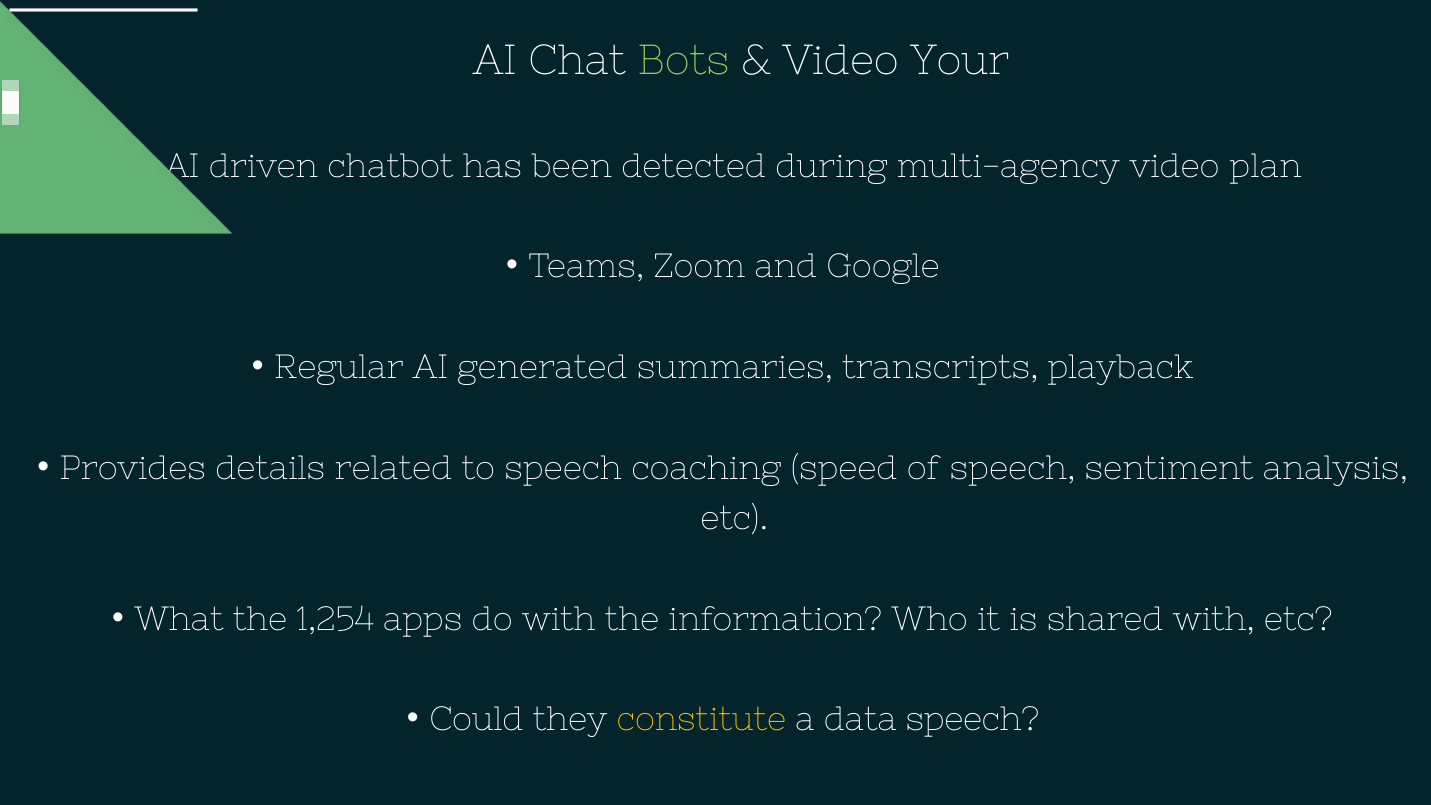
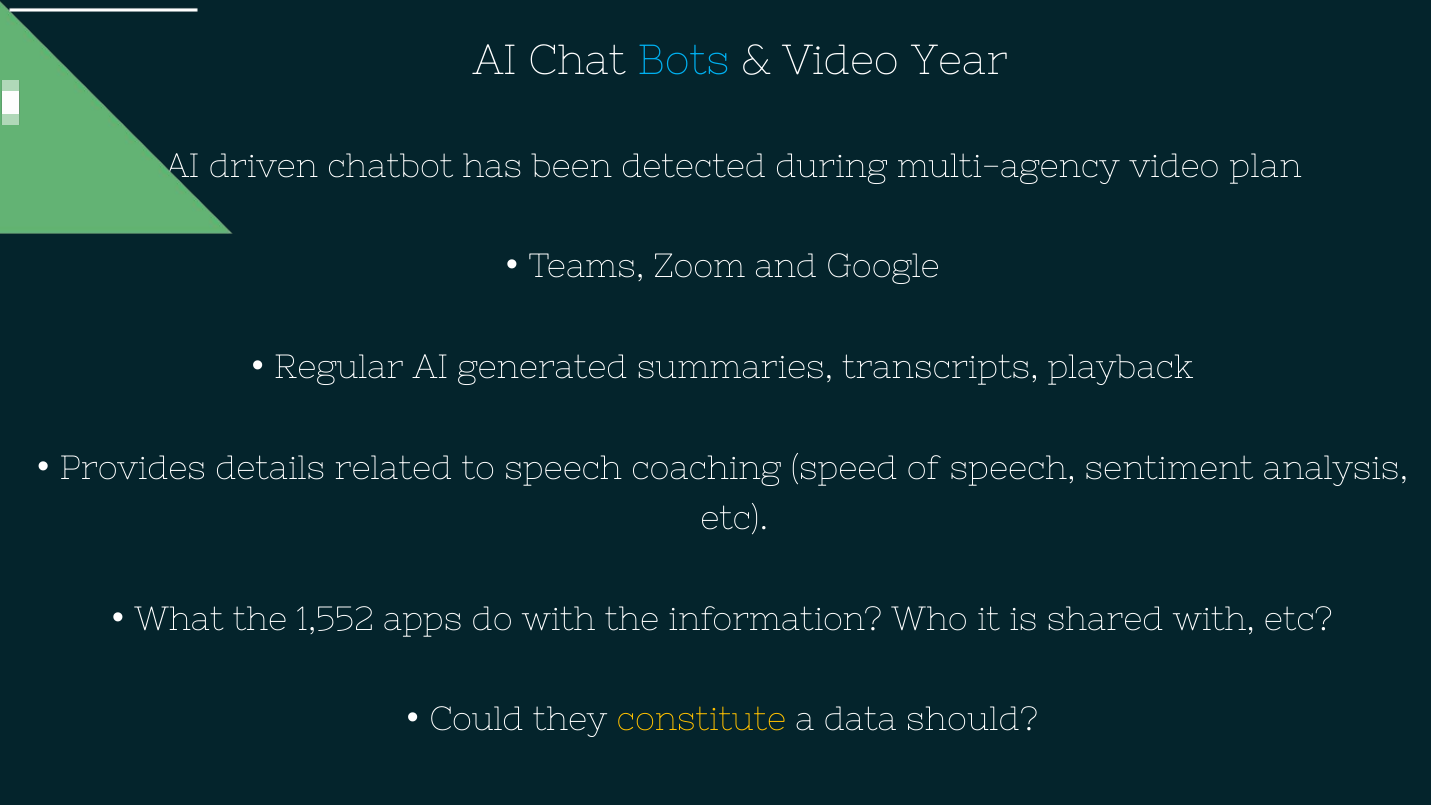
Bots colour: light green -> light blue (684, 60)
Your: Your -> Year (960, 60)
1,254: 1,254 -> 1,552 (335, 619)
data speech: speech -> should (972, 720)
